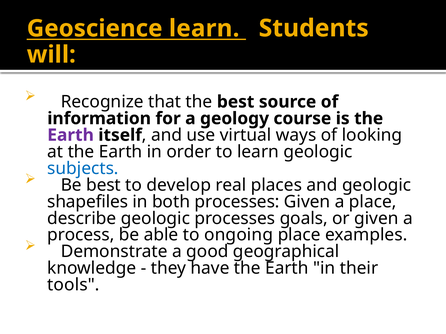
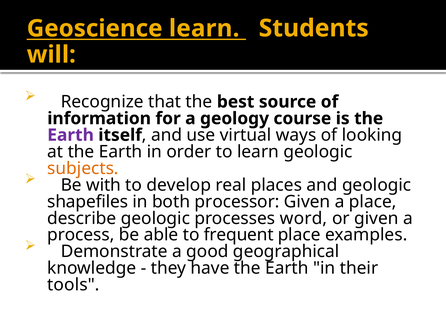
subjects colour: blue -> orange (83, 169)
Be best: best -> with (104, 185)
both processes: processes -> processor (237, 202)
goals: goals -> word (304, 219)
ongoing: ongoing -> frequent (239, 235)
